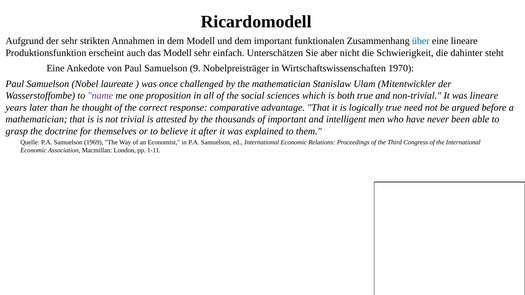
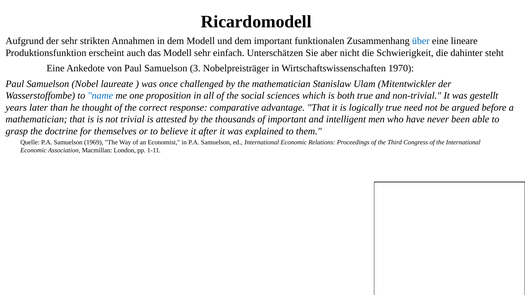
9: 9 -> 3 (195, 68)
name colour: purple -> blue (100, 96)
was lineare: lineare -> gestellt (484, 96)
